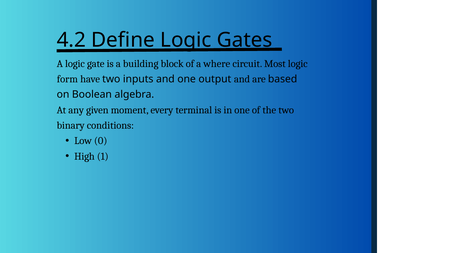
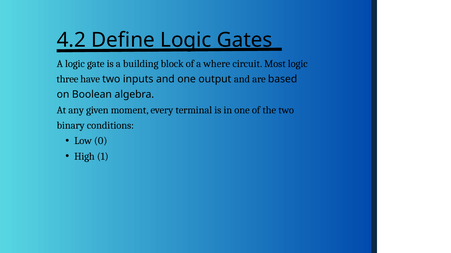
form: form -> three (67, 79)
